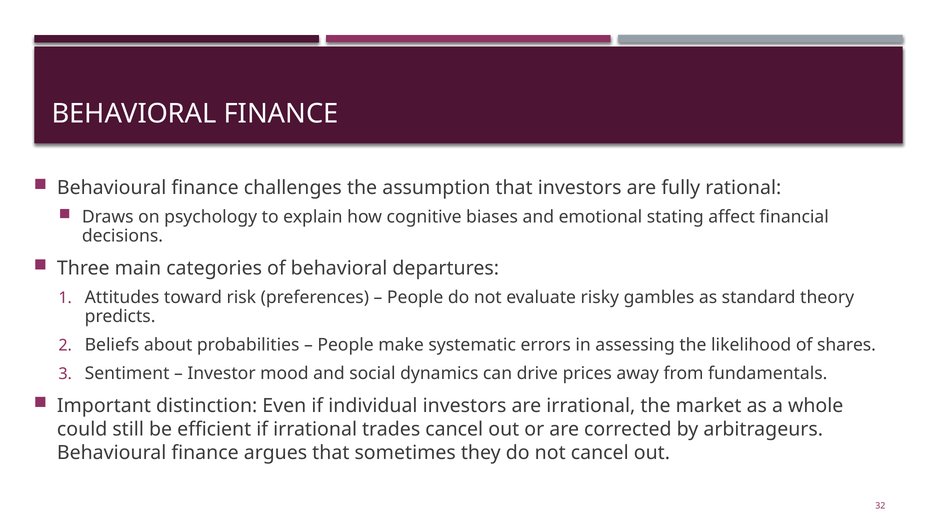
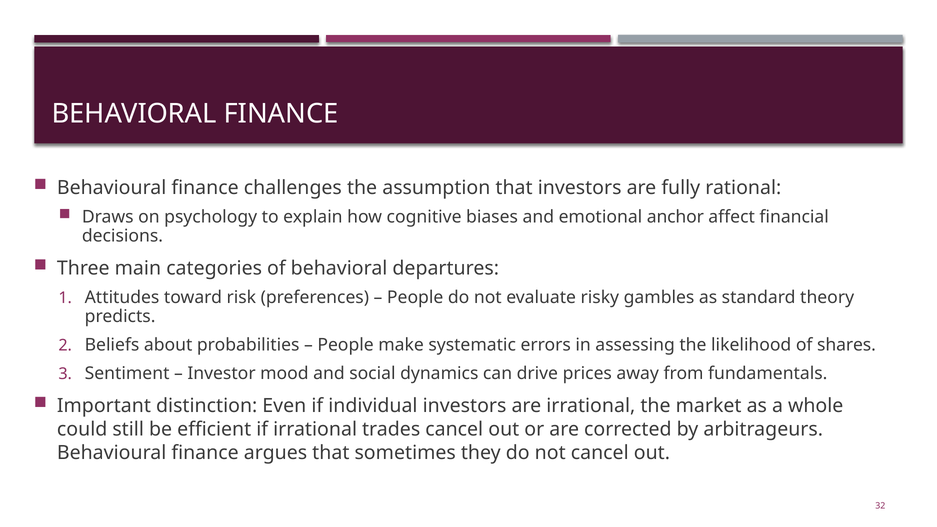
stating: stating -> anchor (675, 217)
